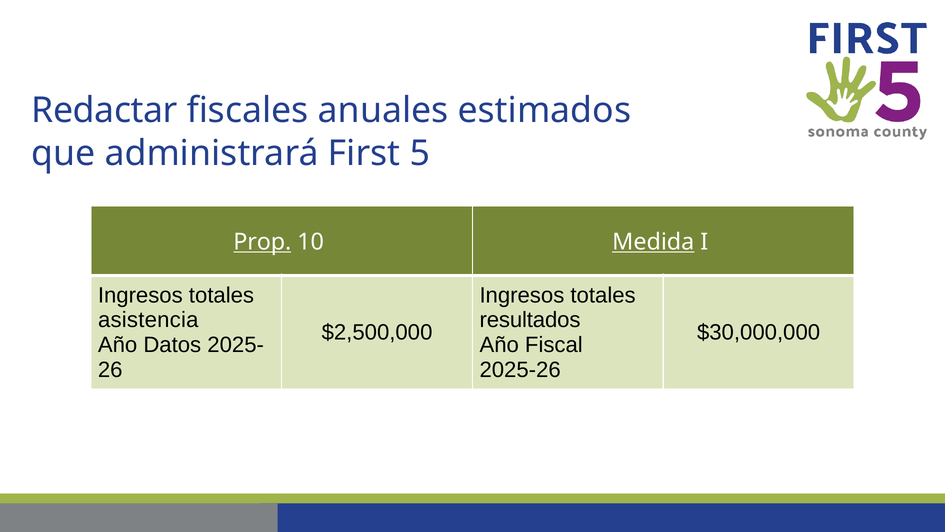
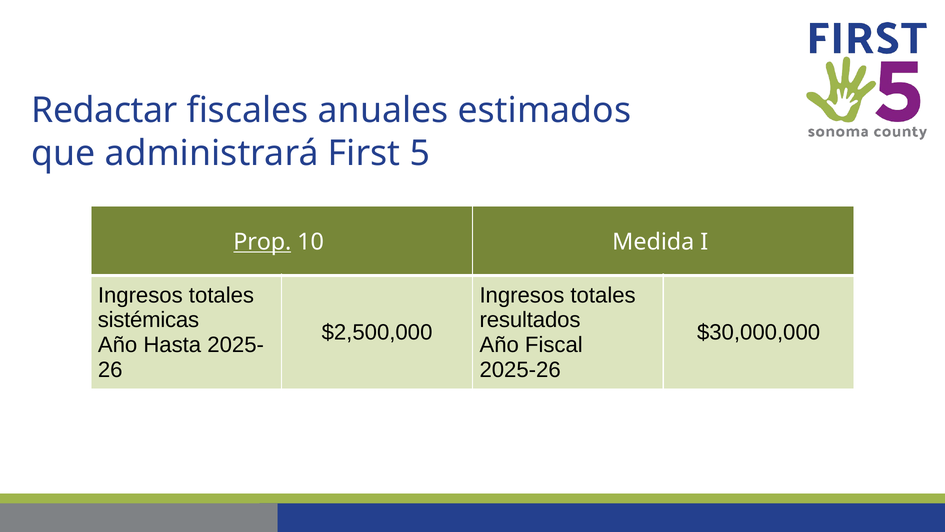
Medida underline: present -> none (653, 242)
asistencia: asistencia -> sistémicas (148, 320)
Datos: Datos -> Hasta (172, 345)
